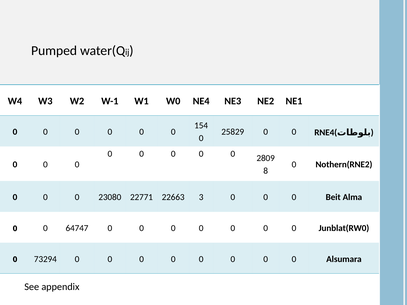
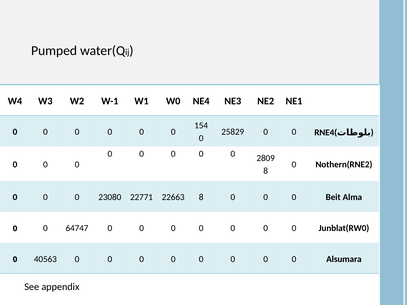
22663 3: 3 -> 8 (201, 198)
73294: 73294 -> 40563 (45, 259)
